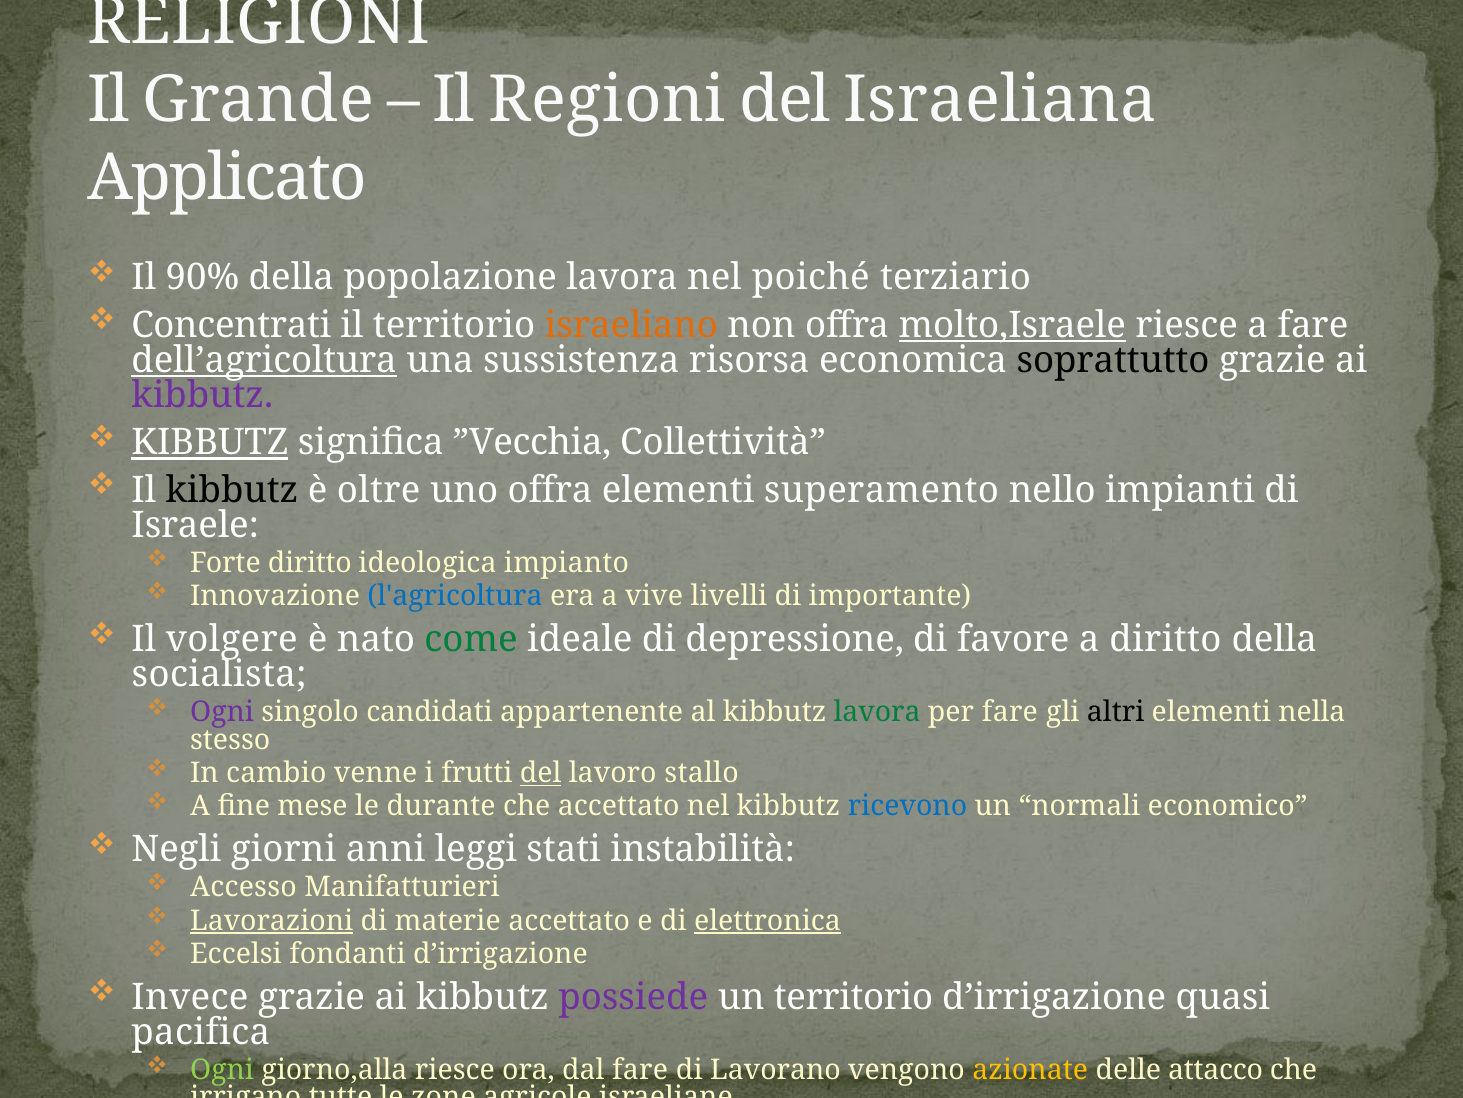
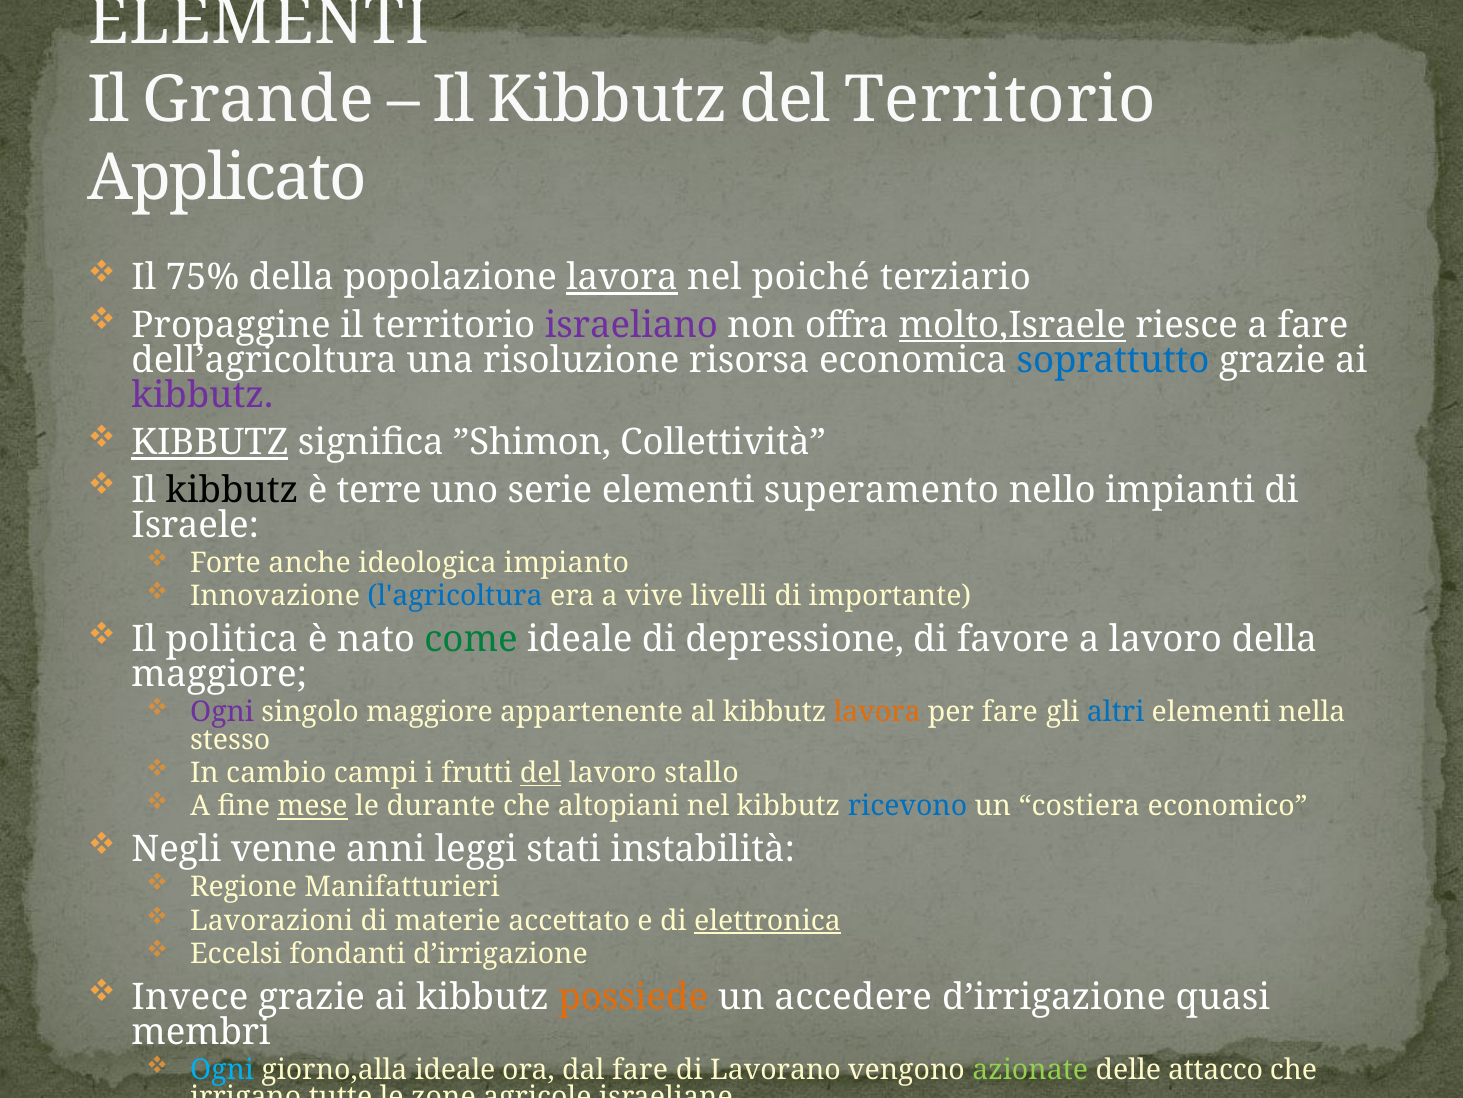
RELIGIONI: RELIGIONI -> ELEMENTI (259, 22)
Regioni: Regioni -> Kibbutz (608, 100)
del Israeliana: Israeliana -> Territorio (1000, 100)
90%: 90% -> 75% (202, 277)
lavora underline: none -> present (622, 277)
Concentrati: Concentrati -> Propaggine (231, 325)
israeliano colour: orange -> purple (631, 325)
dell’agricoltura underline: present -> none (264, 360)
sussistenza: sussistenza -> risoluzione (581, 360)
soprattutto colour: black -> blue (1113, 360)
”Vecchia: ”Vecchia -> ”Shimon (532, 442)
oltre: oltre -> terre (379, 490)
uno offra: offra -> serie (550, 490)
Forte diritto: diritto -> anche (310, 563)
volgere: volgere -> politica (232, 639)
a diritto: diritto -> lavoro (1165, 639)
socialista: socialista -> maggiore (219, 674)
singolo candidati: candidati -> maggiore (430, 712)
lavora colour: green -> orange (877, 712)
altri colour: black -> blue (1116, 712)
venne: venne -> campi (376, 773)
mese underline: none -> present (313, 806)
che accettato: accettato -> altopiani (619, 806)
normali: normali -> costiera (1079, 806)
giorni: giorni -> venne (284, 849)
Accesso: Accesso -> Regione (244, 887)
Lavorazioni underline: present -> none (272, 920)
possiede colour: purple -> orange (633, 997)
un territorio: territorio -> accedere (853, 997)
pacifica: pacifica -> membri (201, 1032)
Ogni colour: light green -> light blue (222, 1069)
giorno,alla riesce: riesce -> ideale (455, 1069)
azionate colour: yellow -> light green (1030, 1069)
